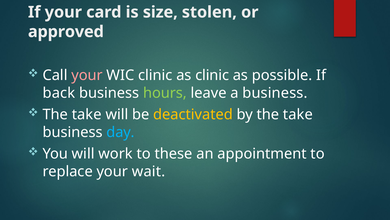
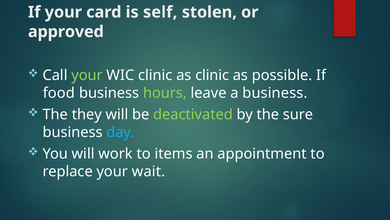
size: size -> self (160, 12)
your colour: pink -> light green (87, 75)
back: back -> food (59, 93)
take: take -> they (87, 114)
deactivated colour: yellow -> light green (193, 114)
by the take: take -> sure (298, 114)
these: these -> items (174, 153)
